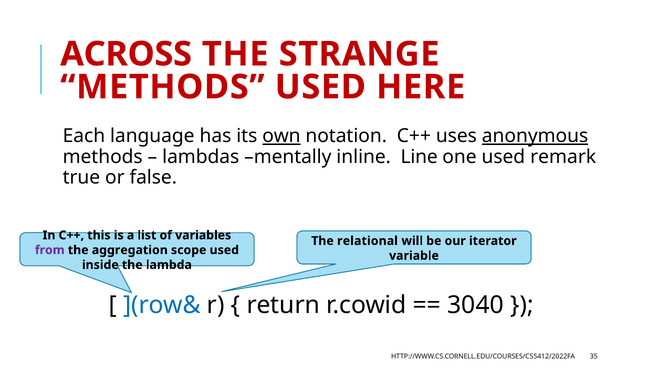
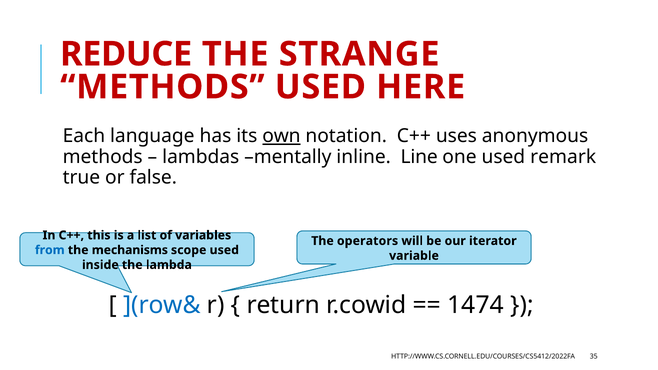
ACROSS: ACROSS -> REDUCE (126, 54)
anonymous underline: present -> none (535, 136)
relational: relational -> operators (368, 241)
from colour: purple -> blue (50, 250)
aggregation: aggregation -> mechanisms (130, 250)
3040: 3040 -> 1474 (476, 305)
